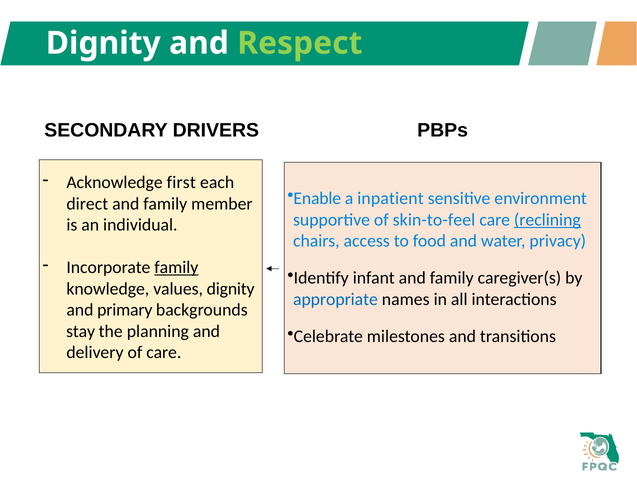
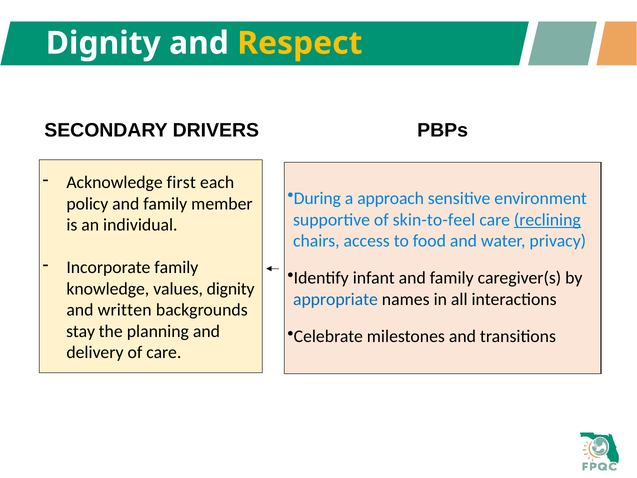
Respect colour: light green -> yellow (300, 43)
Enable: Enable -> During (317, 198)
inpatient: inpatient -> approach (391, 198)
direct: direct -> policy (87, 204)
family underline: present -> none (176, 267)
primary: primary -> written (125, 310)
